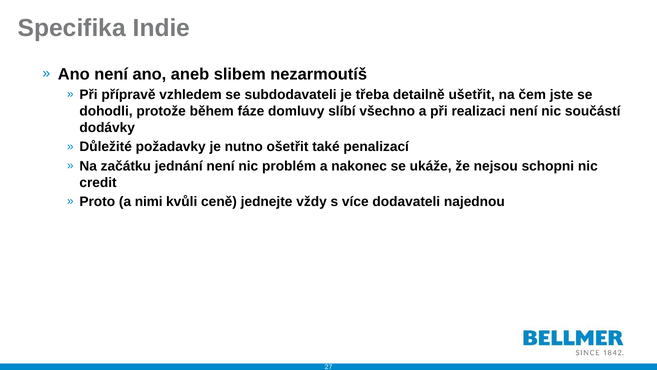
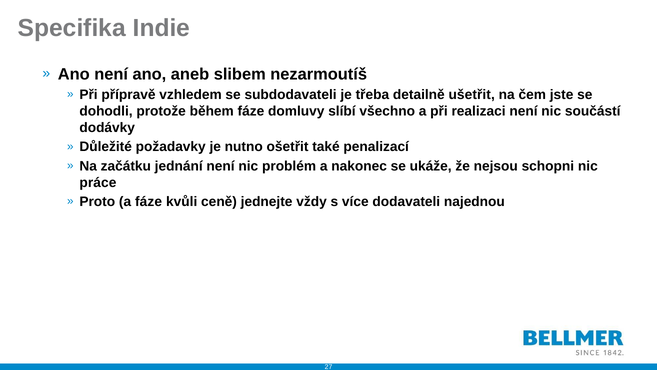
credit: credit -> práce (98, 182)
a nimi: nimi -> fáze (149, 202)
